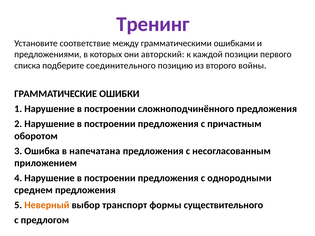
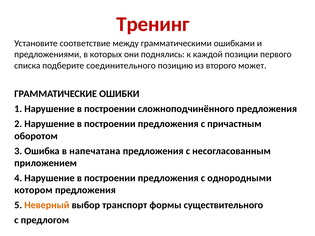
Тренинг colour: purple -> red (153, 24)
авторский: авторский -> поднялись (163, 55)
войны: войны -> может (252, 66)
среднем: среднем -> котором (33, 190)
